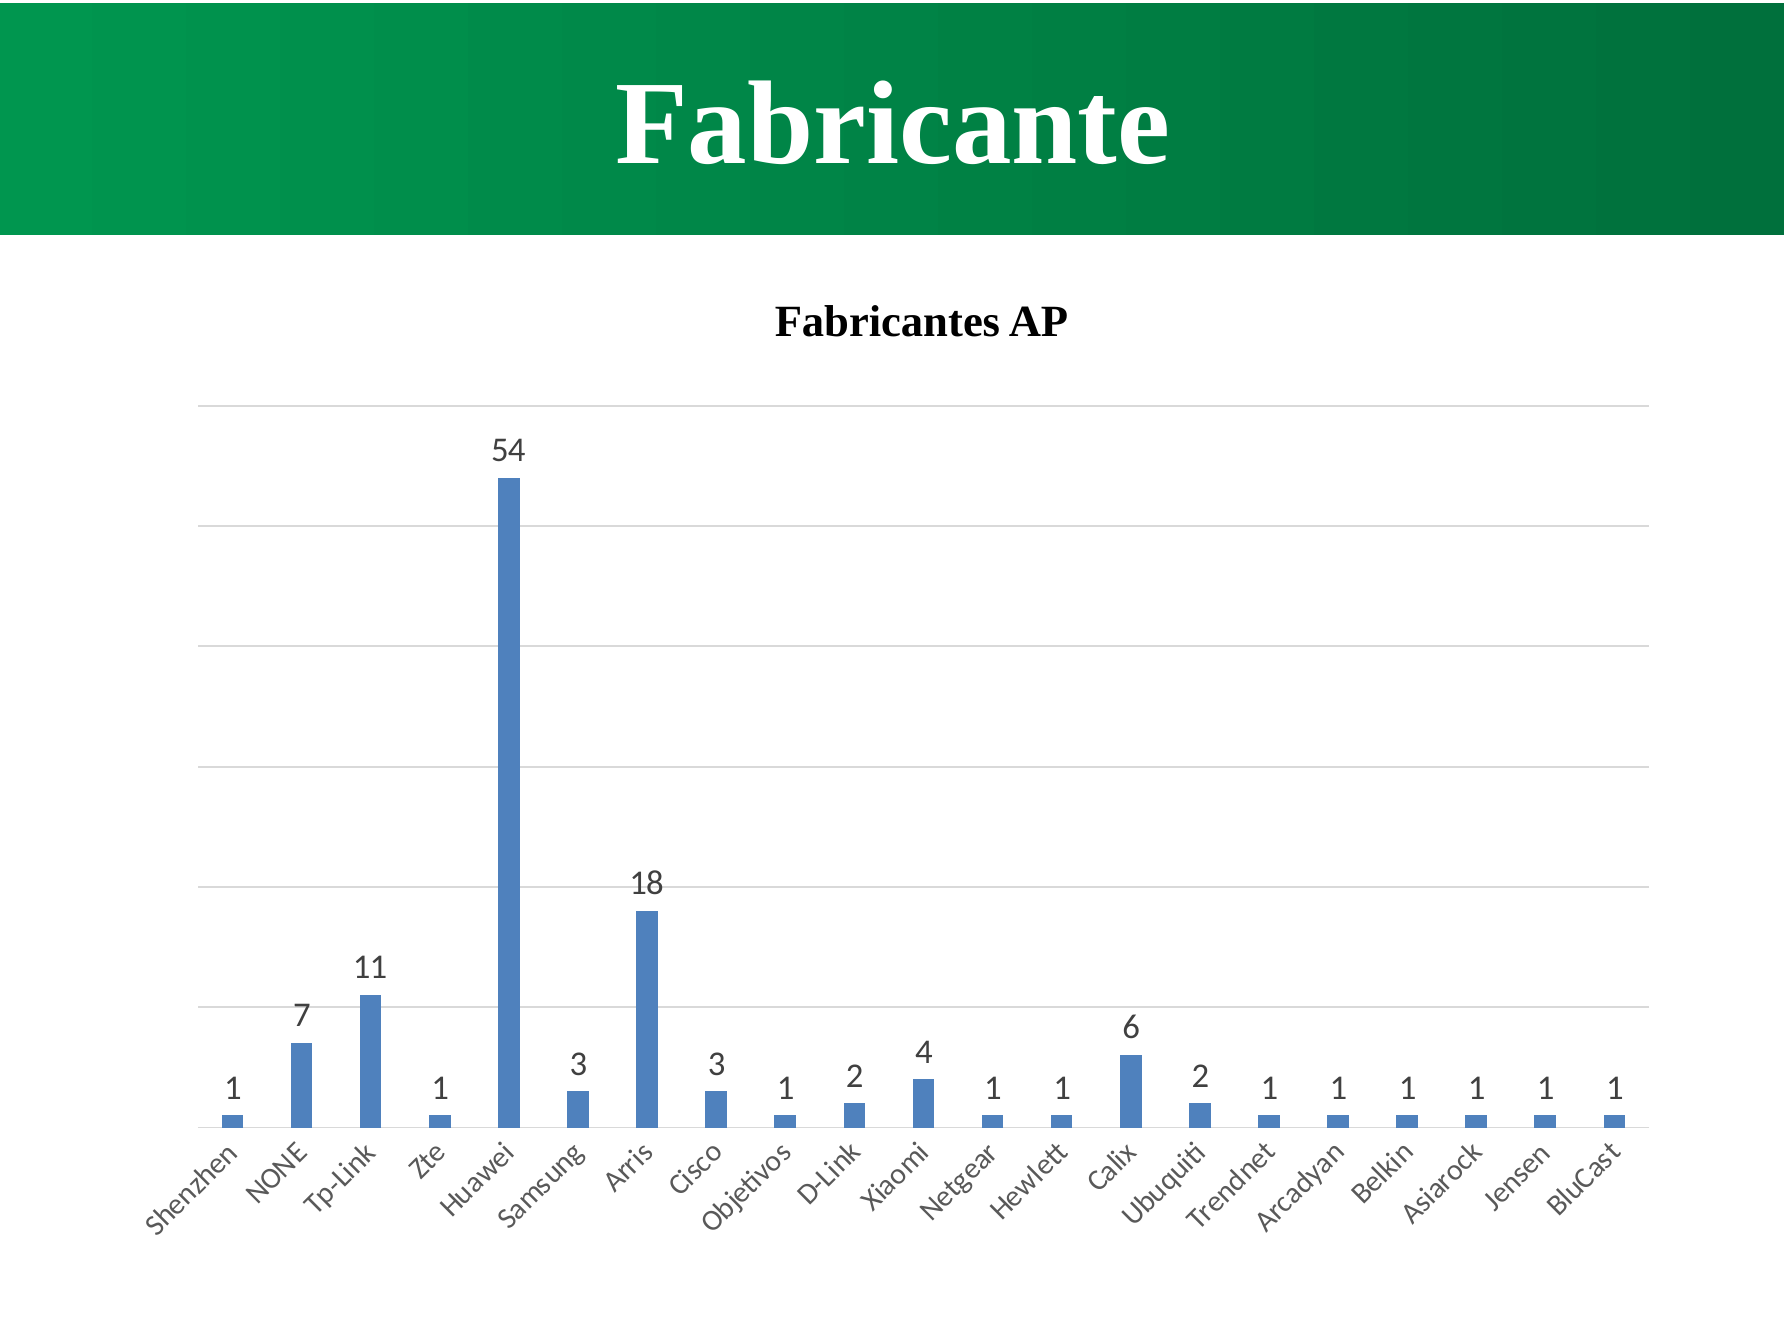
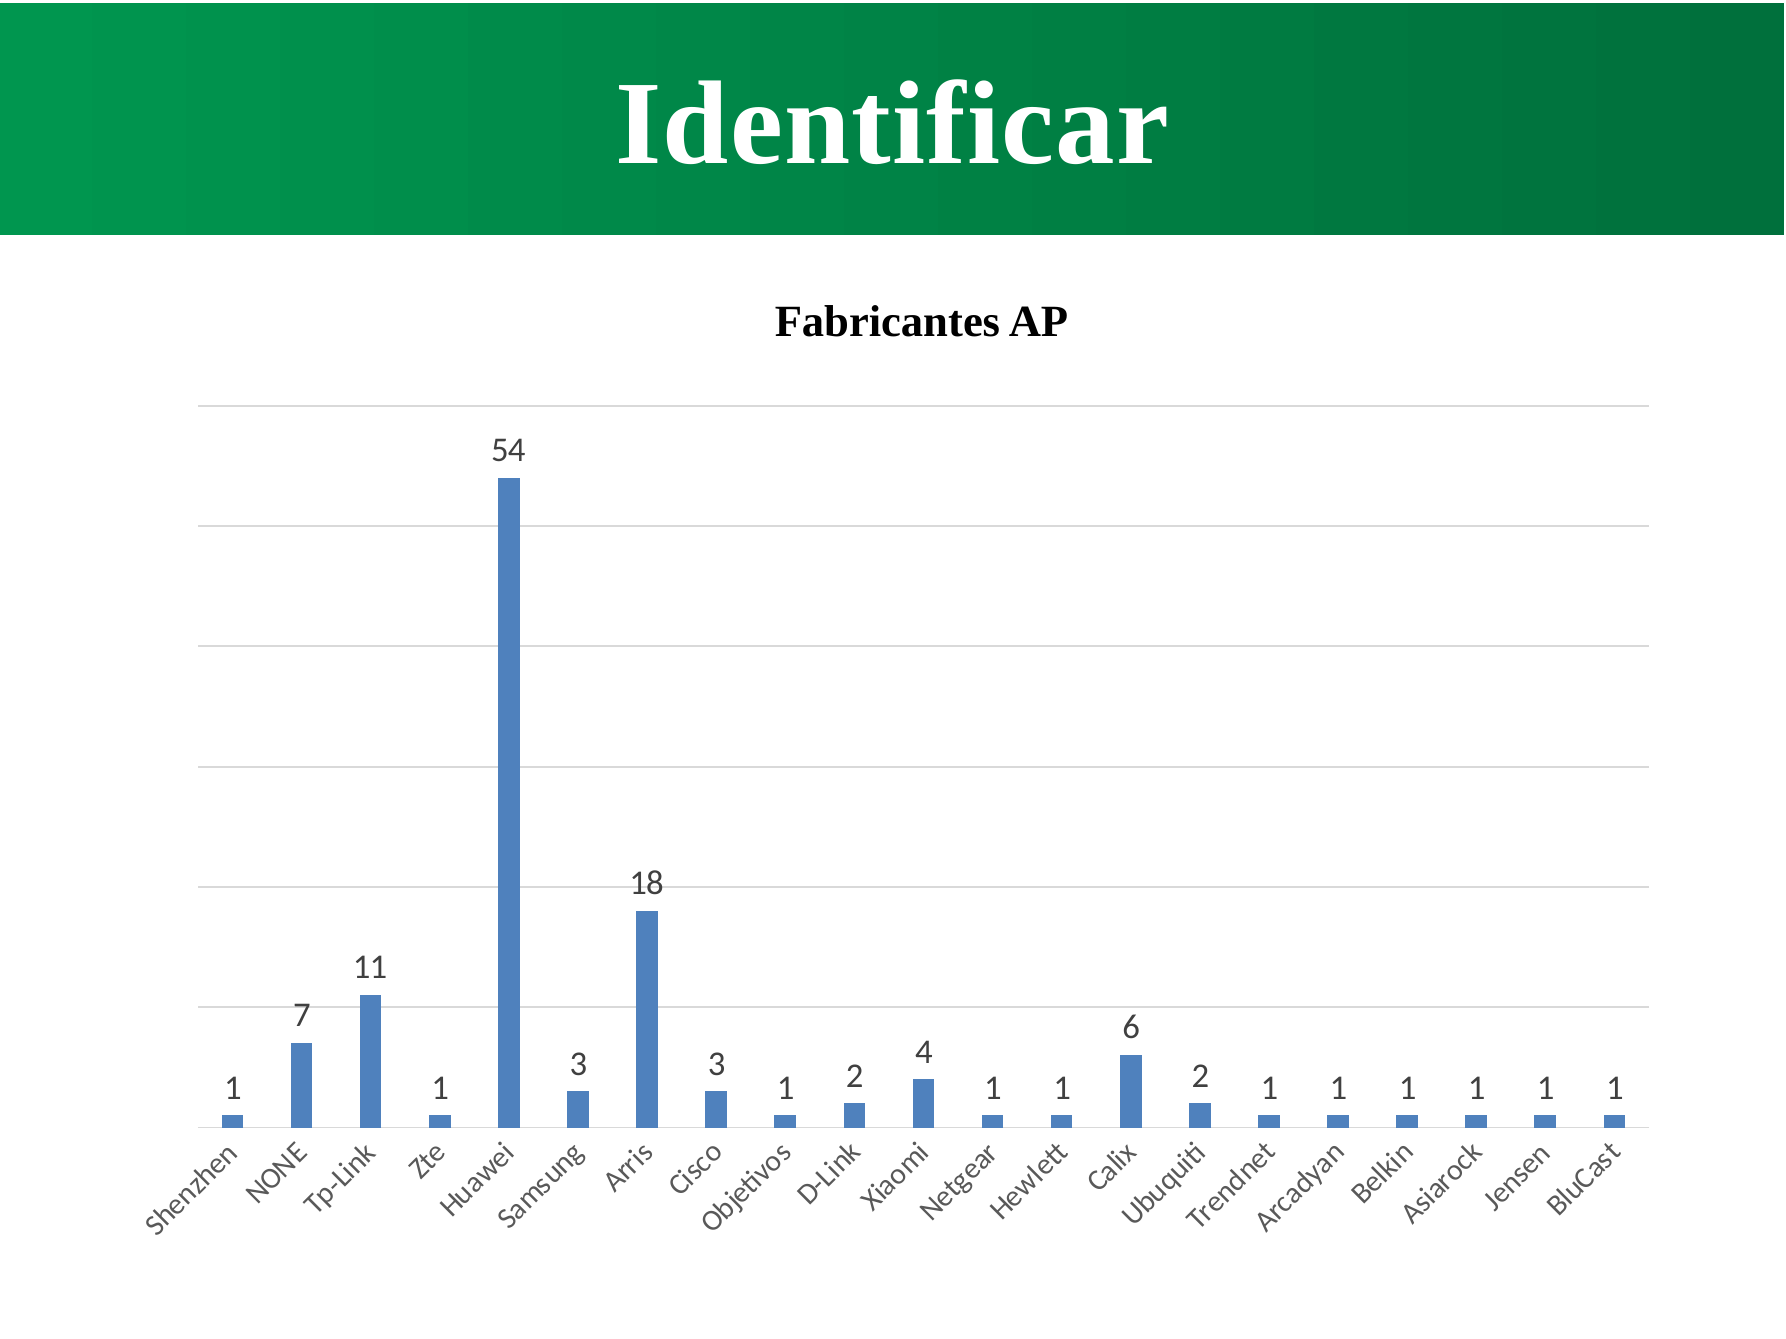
Fabricante: Fabricante -> Identificar (892, 124)
